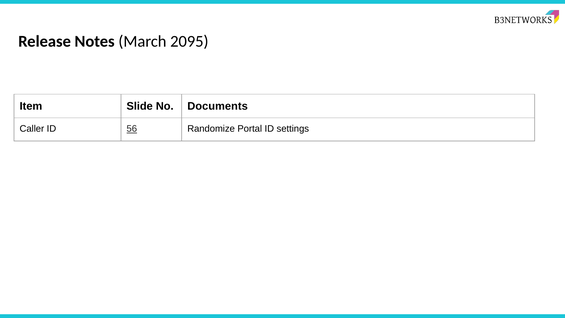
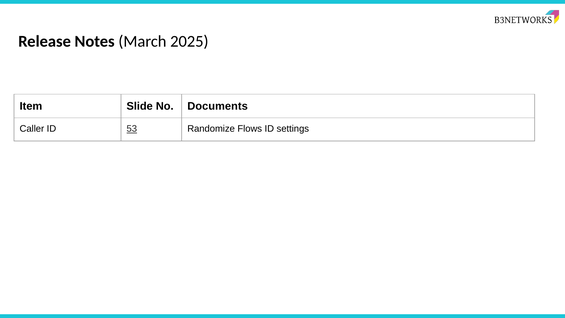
2095: 2095 -> 2025 (189, 41)
56: 56 -> 53 (132, 129)
Portal: Portal -> Flows (250, 129)
